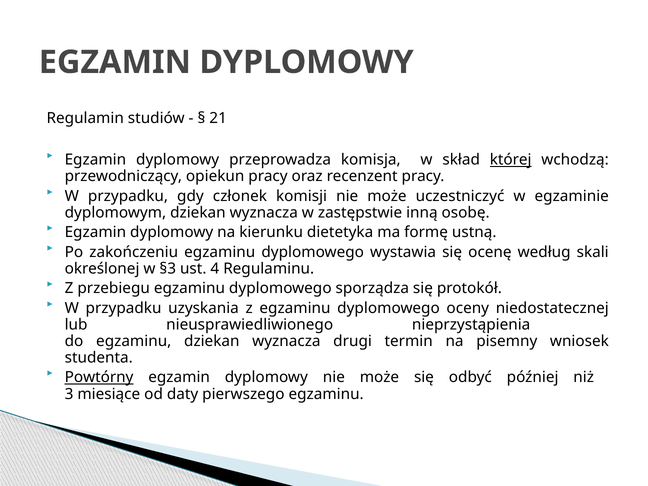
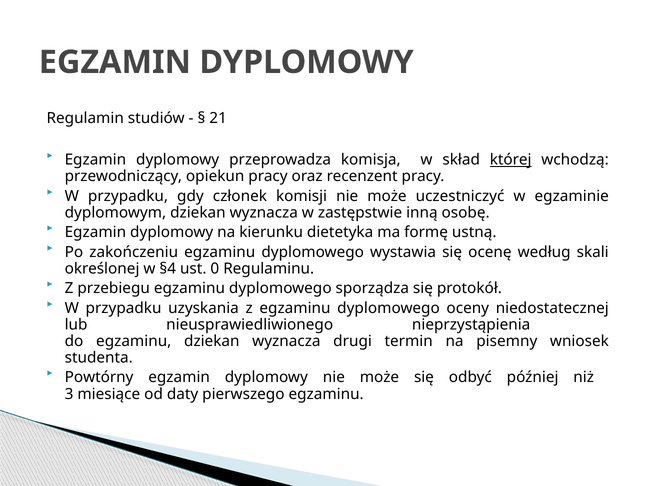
§3: §3 -> §4 (168, 269)
4: 4 -> 0 (215, 269)
Powtórny underline: present -> none (99, 377)
